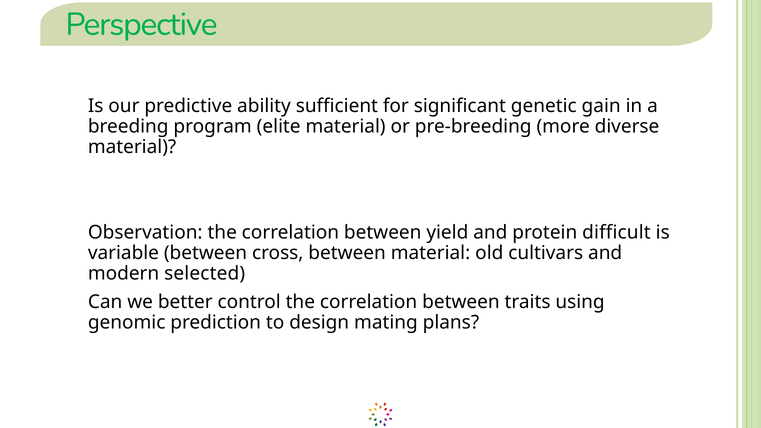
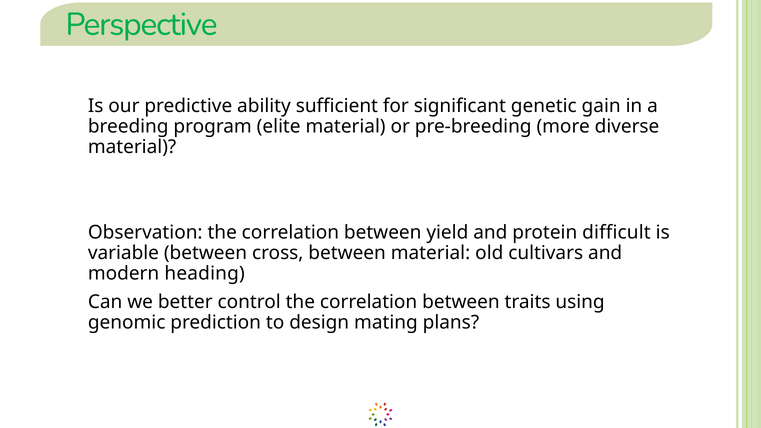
selected: selected -> heading (205, 274)
